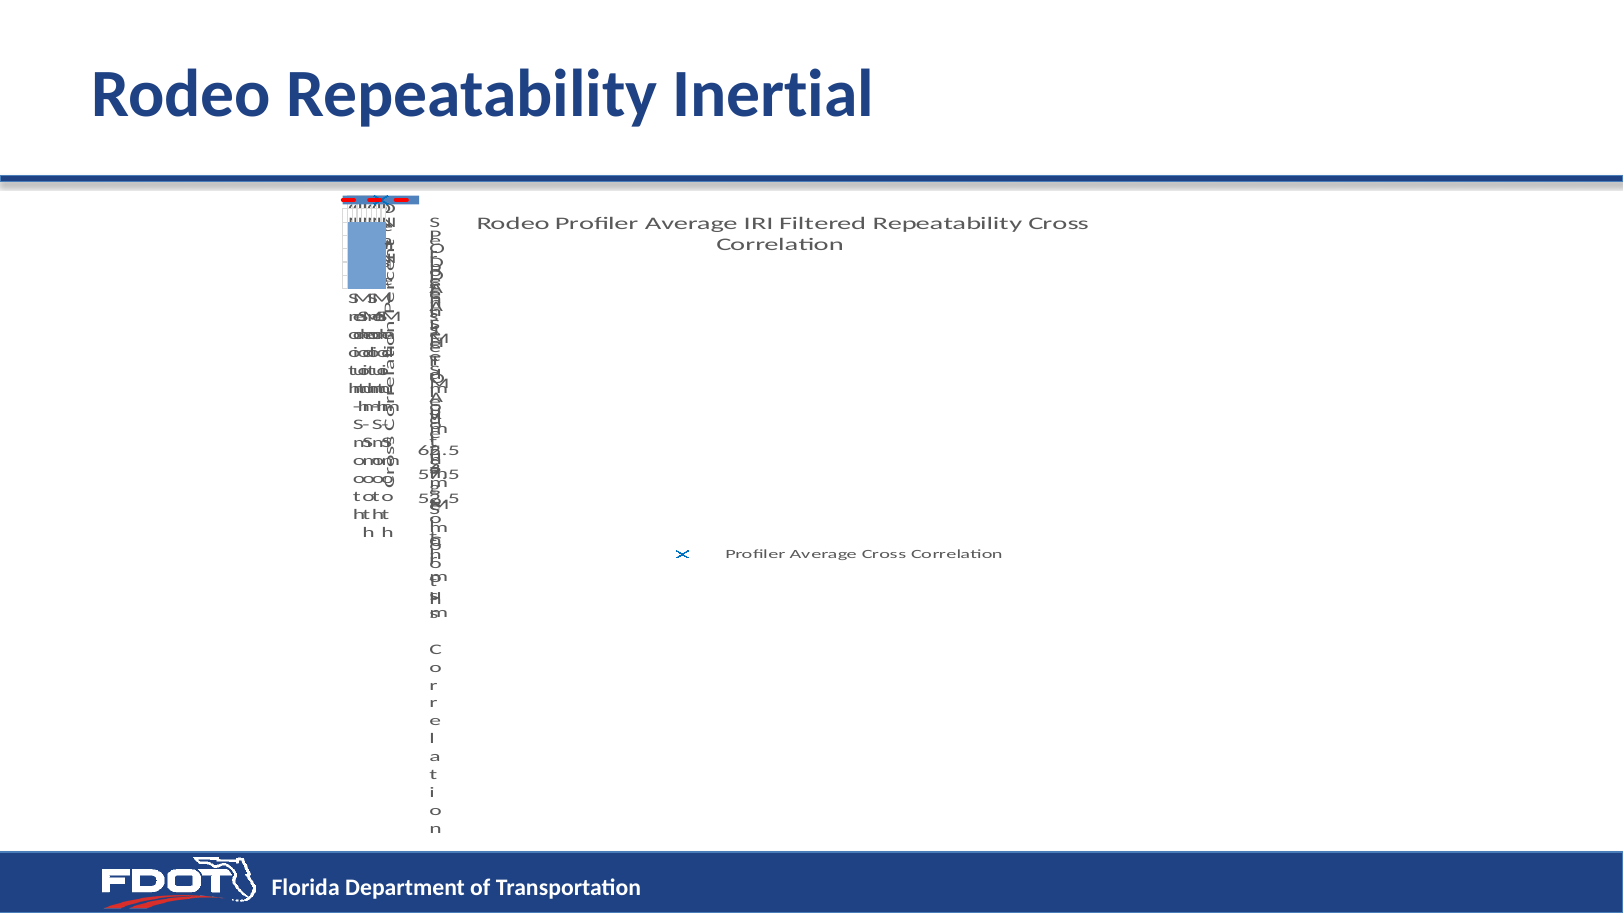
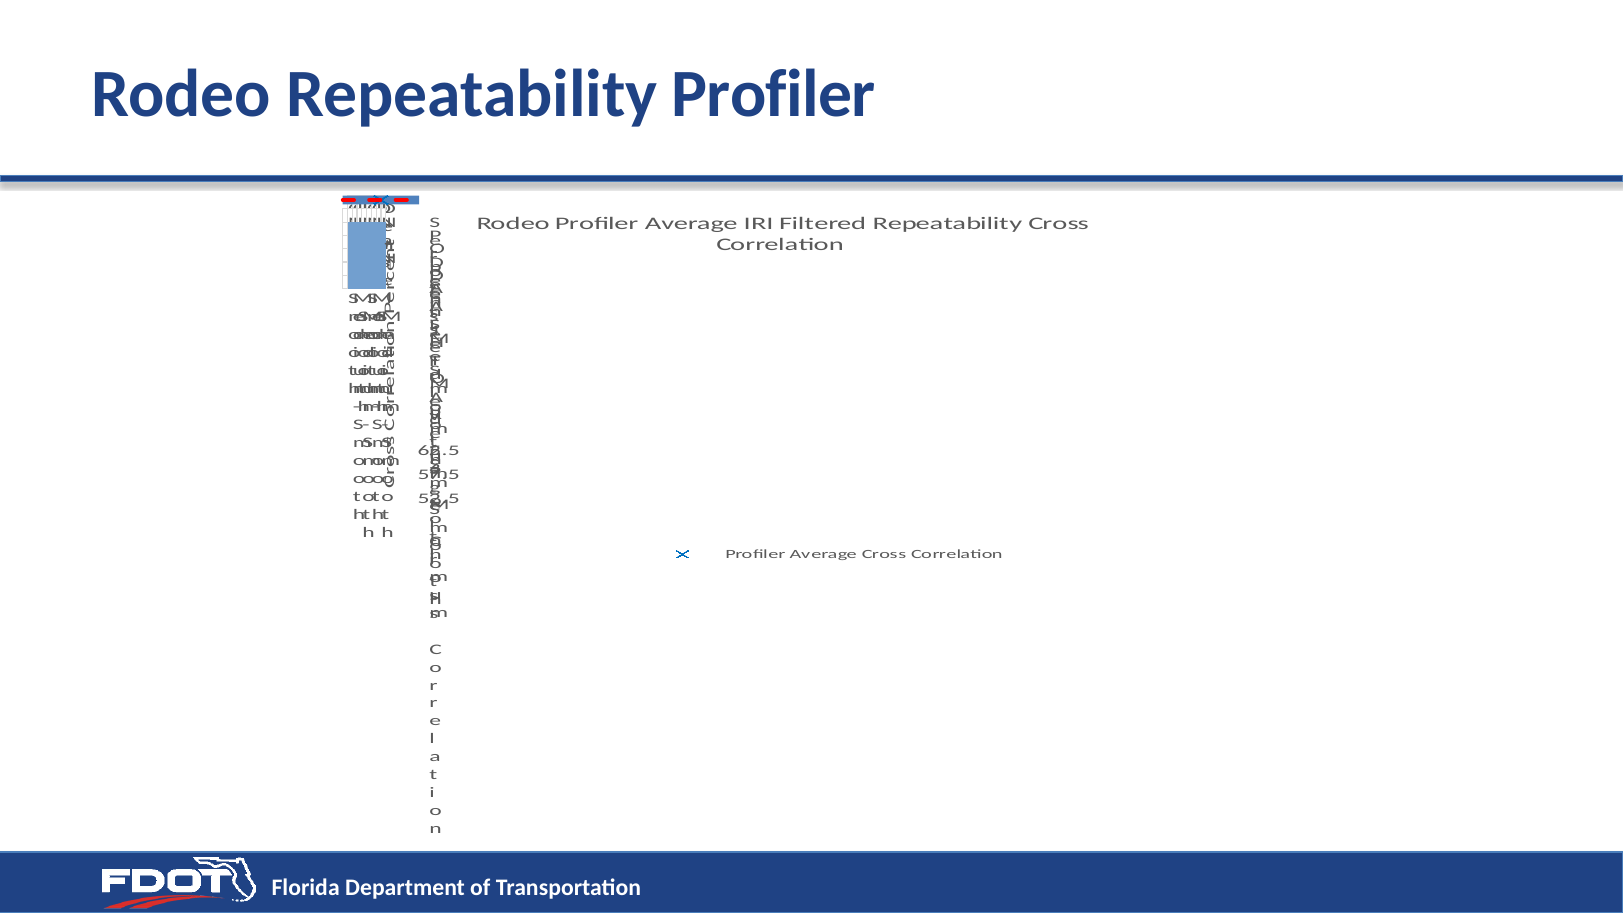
Repeatability Inertial: Inertial -> Profiler (774, 95)
